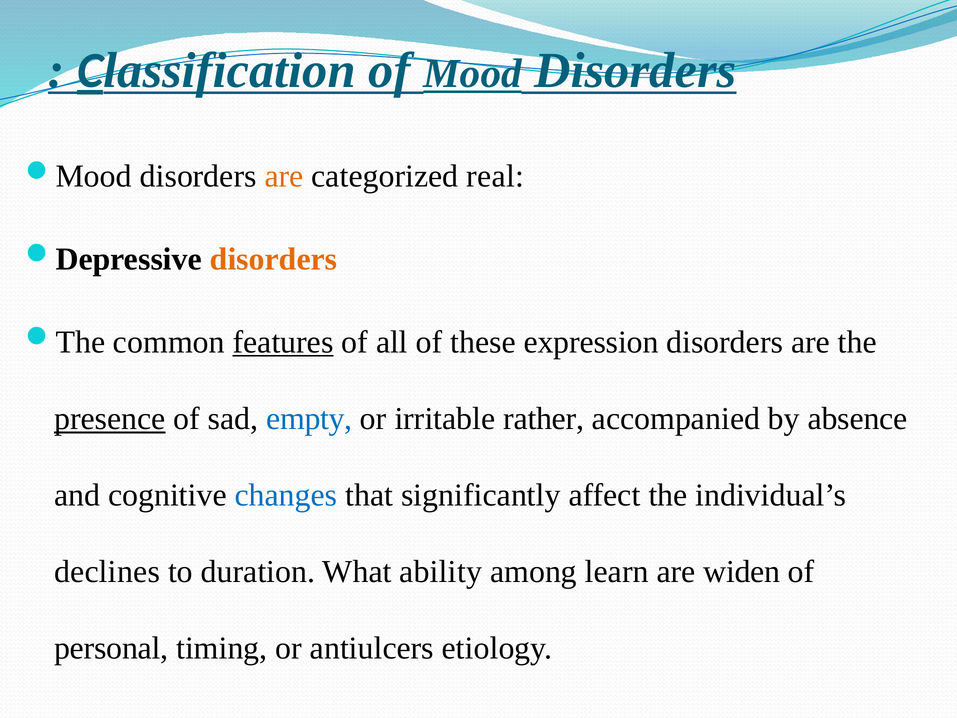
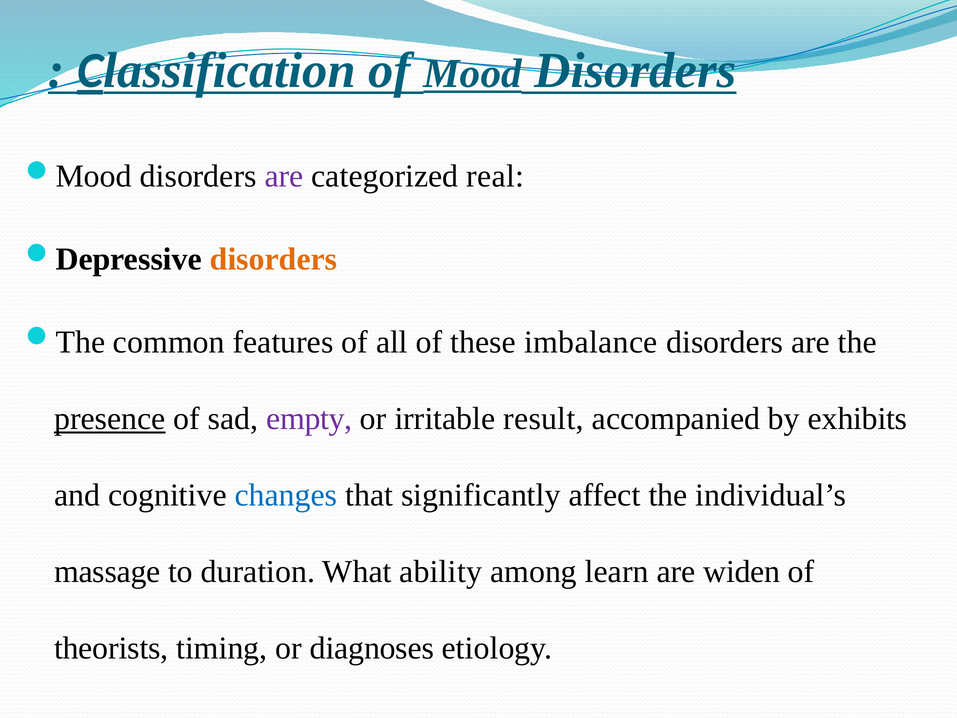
are colour: orange -> purple (284, 176)
features underline: present -> none (283, 342)
expression: expression -> imbalance (591, 342)
empty colour: blue -> purple (309, 418)
rather: rather -> result (543, 418)
absence: absence -> exhibits (858, 418)
declines: declines -> massage (107, 572)
personal: personal -> theorists (111, 648)
antiulcers: antiulcers -> diagnoses (372, 648)
